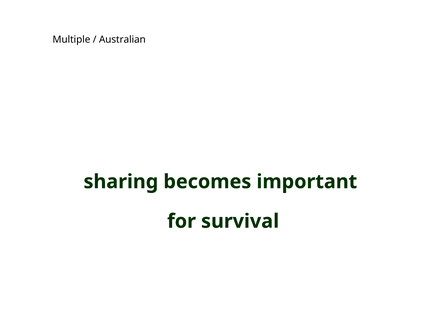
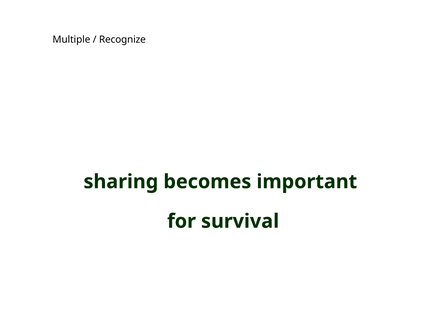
Australian: Australian -> Recognize (122, 40)
